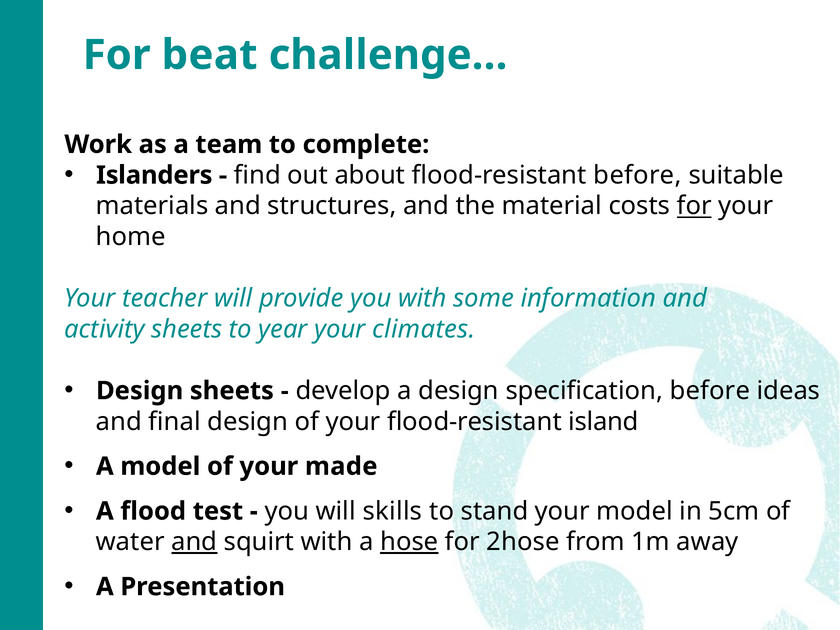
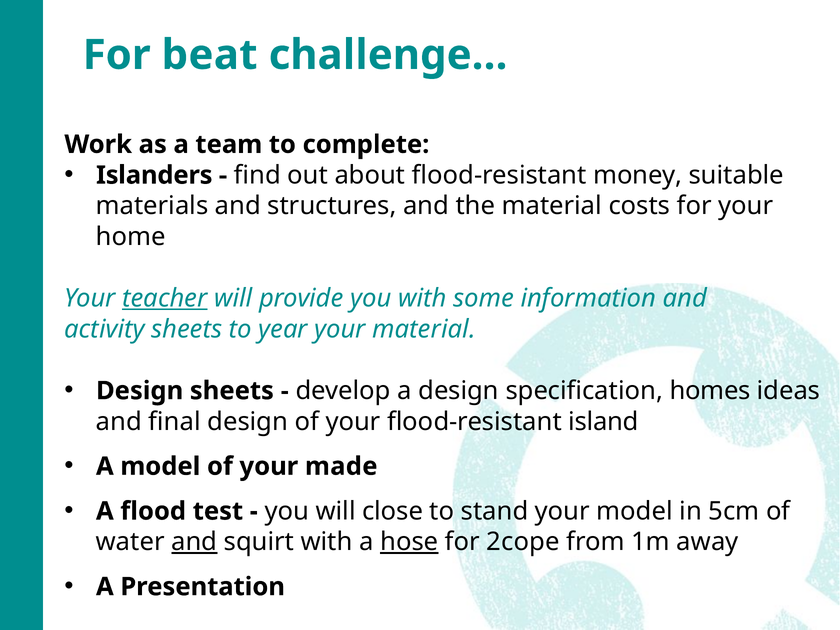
flood-resistant before: before -> money (638, 175)
for underline: present -> none (694, 206)
teacher underline: none -> present (165, 298)
your climates: climates -> material (424, 329)
specification before: before -> homes (710, 391)
skills: skills -> close (393, 511)
2hose: 2hose -> 2cope (523, 542)
